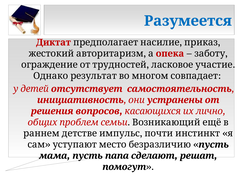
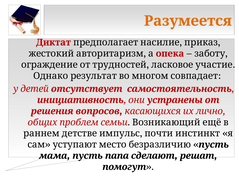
Разумеется colour: blue -> orange (188, 21)
